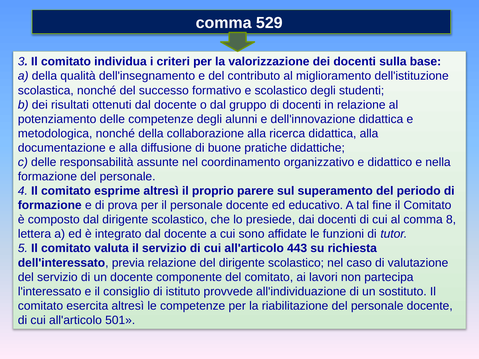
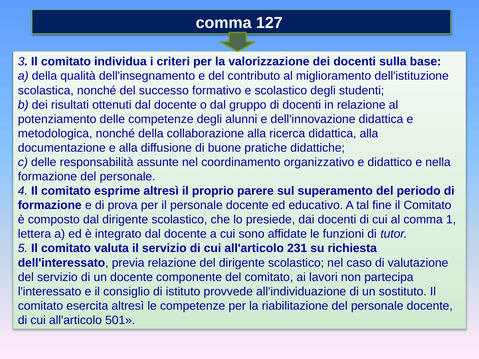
529: 529 -> 127 (269, 23)
8: 8 -> 1 (451, 220)
443: 443 -> 231 (297, 249)
